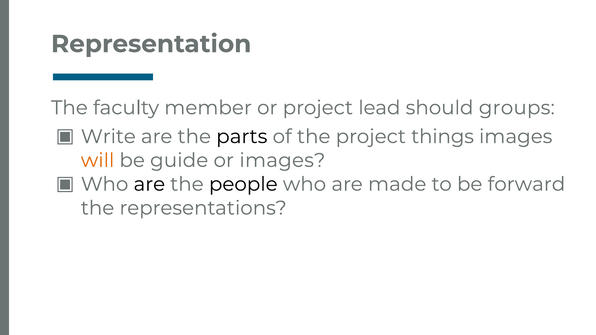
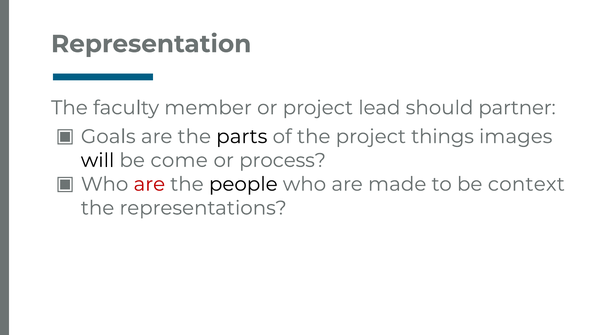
groups: groups -> partner (517, 108)
Write: Write -> Goals (108, 137)
will colour: orange -> black (98, 160)
guide: guide -> come (179, 160)
or images: images -> process (283, 160)
are colour: black -> red (149, 184)
forward: forward -> context (526, 184)
